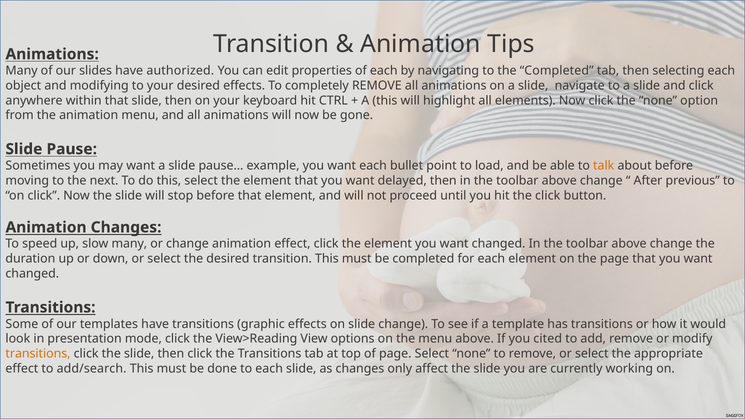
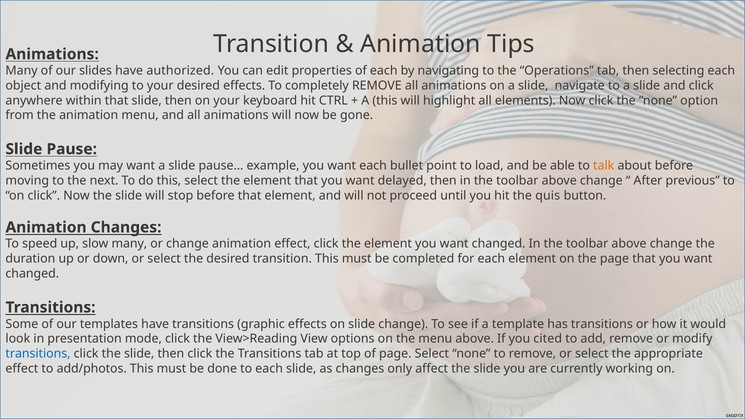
the Completed: Completed -> Operations (557, 71)
the click: click -> quis (548, 195)
transitions colour: orange -> blue (38, 354)
add/search: add/search -> add/photos (92, 369)
